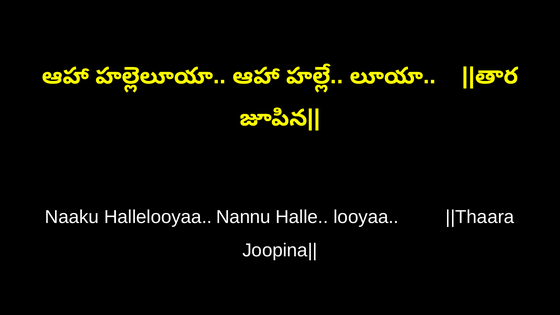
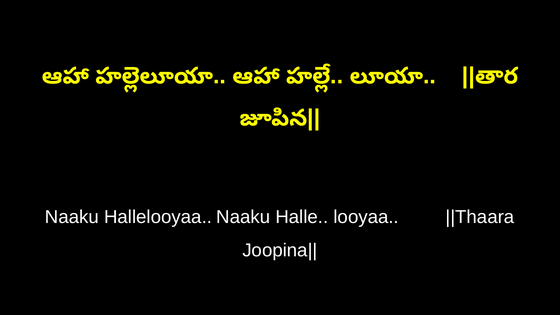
Hallelooyaa Nannu: Nannu -> Naaku (243, 217)
